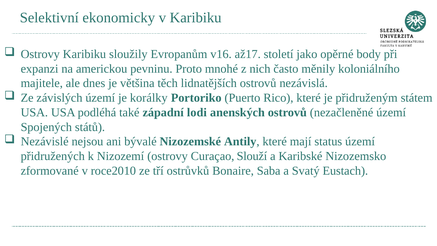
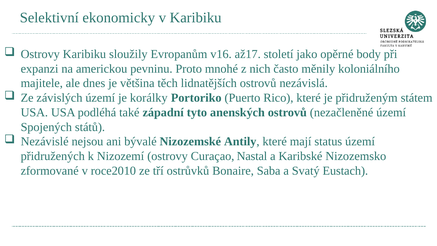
lodi: lodi -> tyto (197, 112)
Slouží: Slouží -> Nastal (252, 156)
